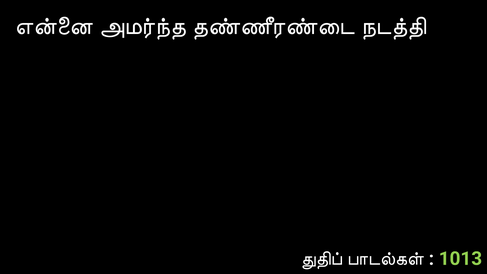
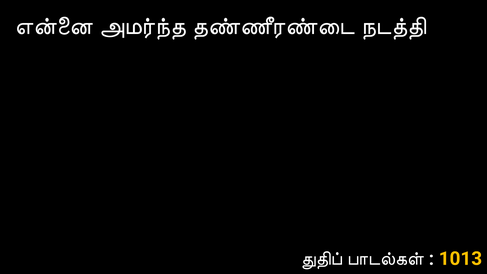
1013 colour: light green -> yellow (460, 259)
